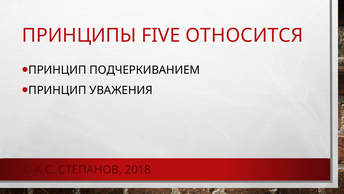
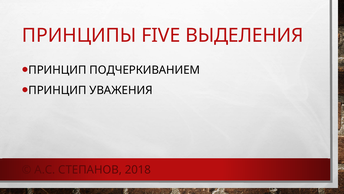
ОТНОСИТСЯ: ОТНОСИТСЯ -> ВЫДЕЛЕНИЯ (244, 35)
